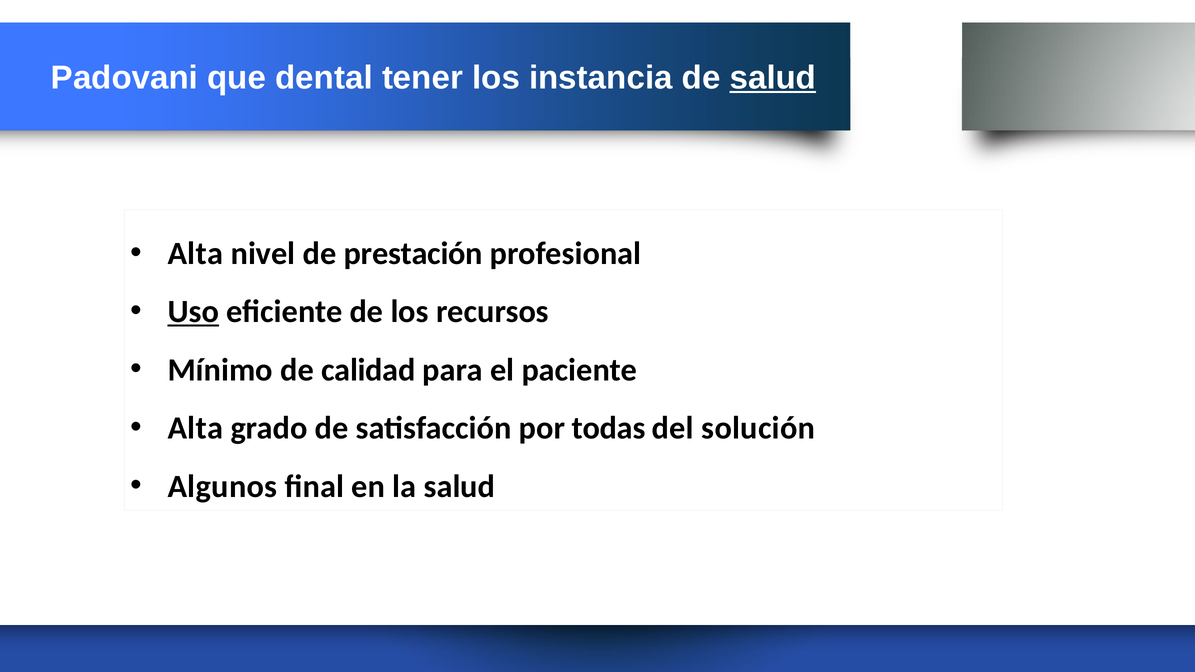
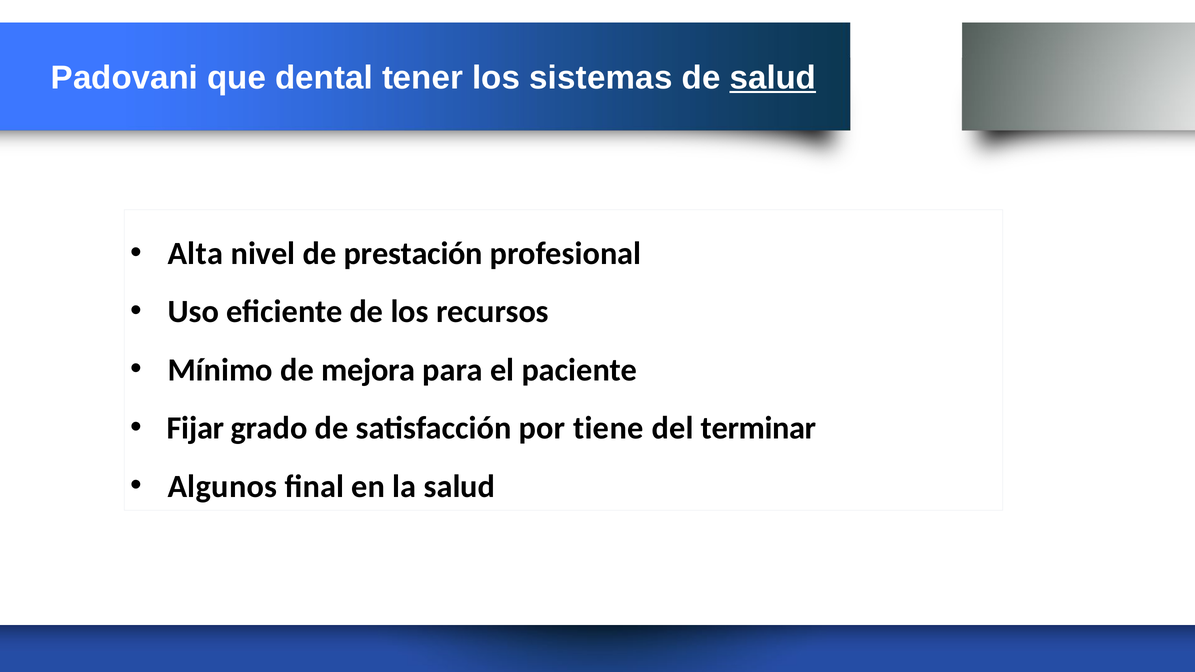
instancia: instancia -> sistemas (601, 78)
Uso underline: present -> none (193, 312)
calidad: calidad -> mejora (368, 370)
Alta: Alta -> Fijar (196, 428)
todas: todas -> tiene (608, 428)
solución: solución -> terminar (759, 428)
